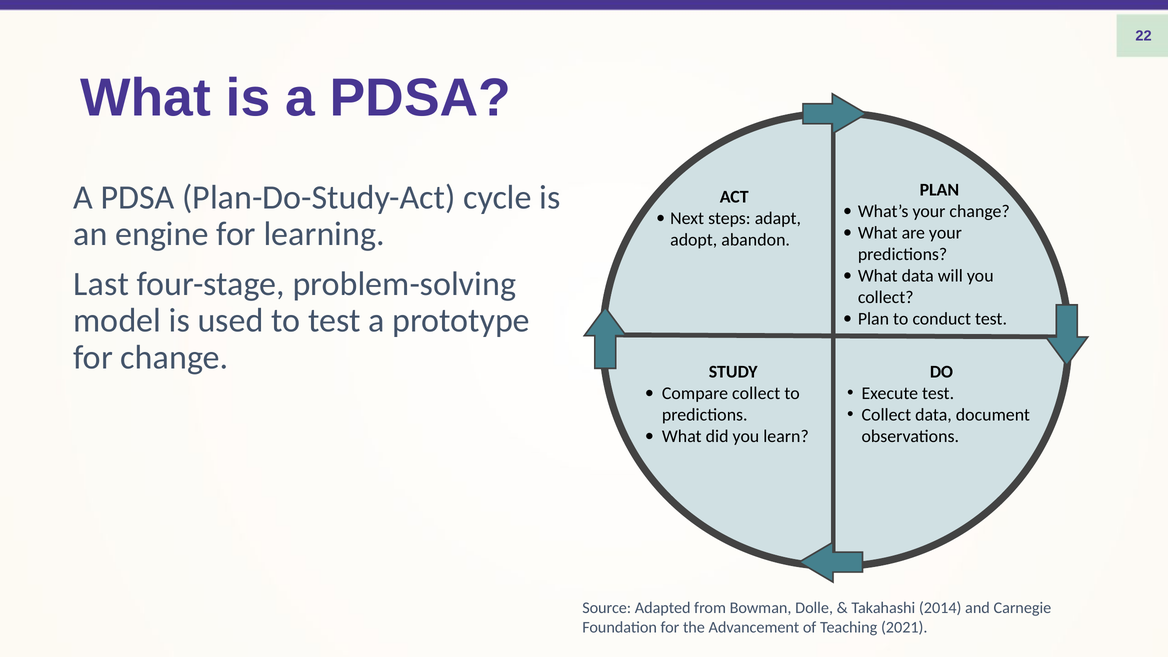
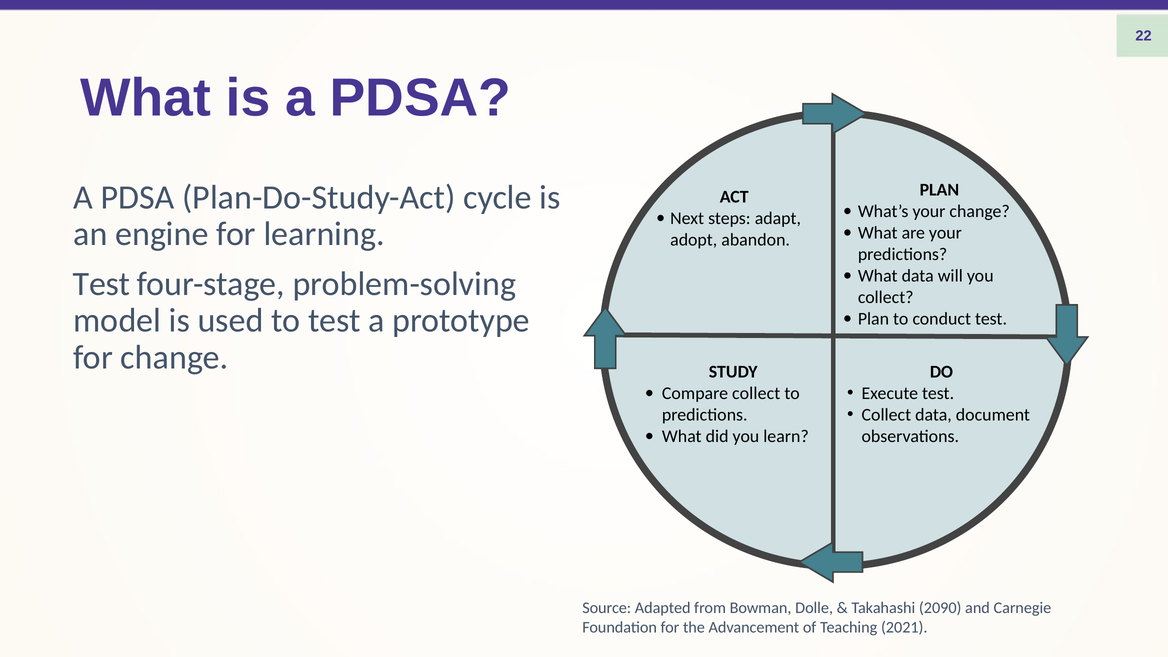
Last: Last -> Test (101, 284)
2014: 2014 -> 2090 (940, 608)
